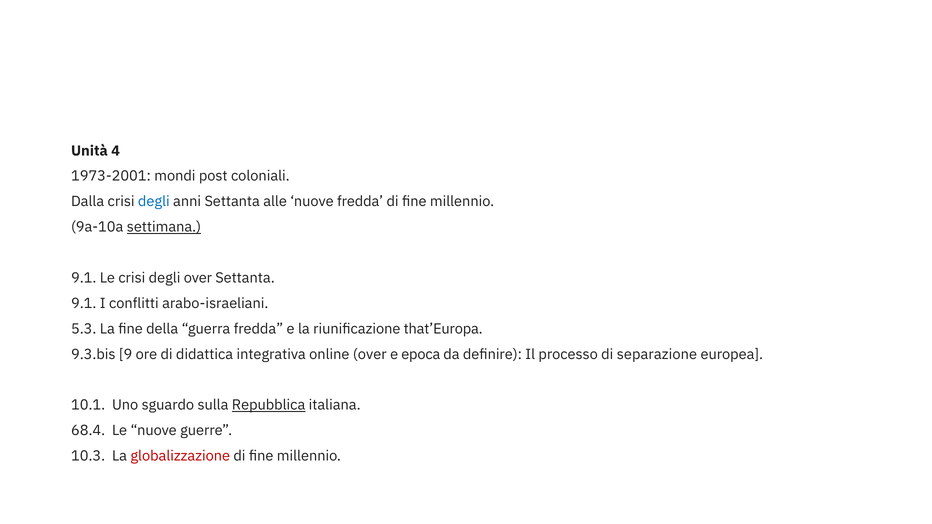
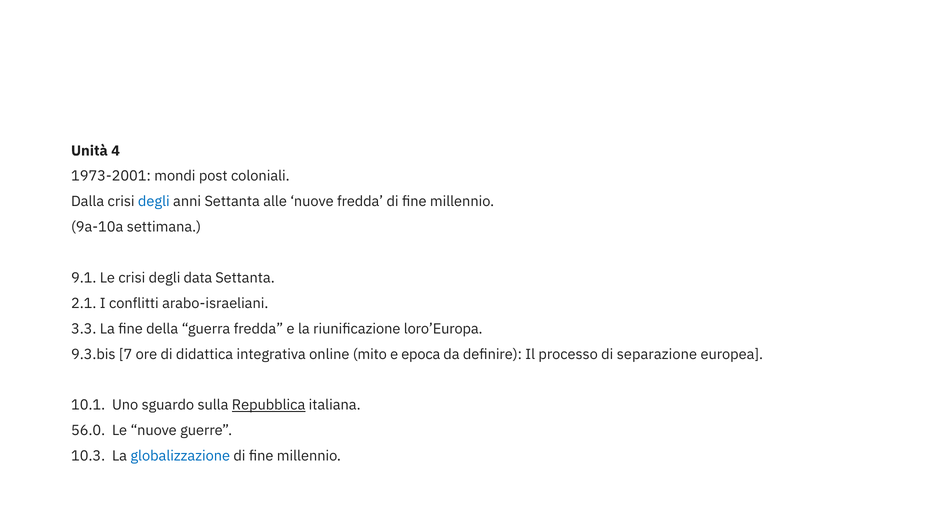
settimana underline: present -> none (164, 227)
degli over: over -> data (198, 278)
9.1: 9.1 -> 2.1 (84, 304)
5.3: 5.3 -> 3.3 (84, 329)
that’Europa: that’Europa -> loro’Europa (443, 329)
9: 9 -> 7 (126, 354)
online over: over -> mito (370, 354)
68.4: 68.4 -> 56.0 (88, 431)
globalizzazione colour: red -> blue (180, 456)
